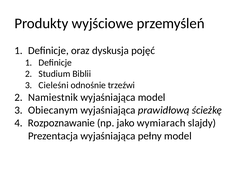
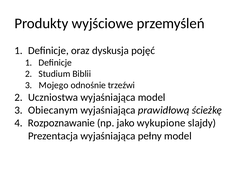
Cieleśni: Cieleśni -> Mojego (54, 85)
Namiestnik: Namiestnik -> Uczniostwa (53, 97)
wymiarach: wymiarach -> wykupione (161, 123)
